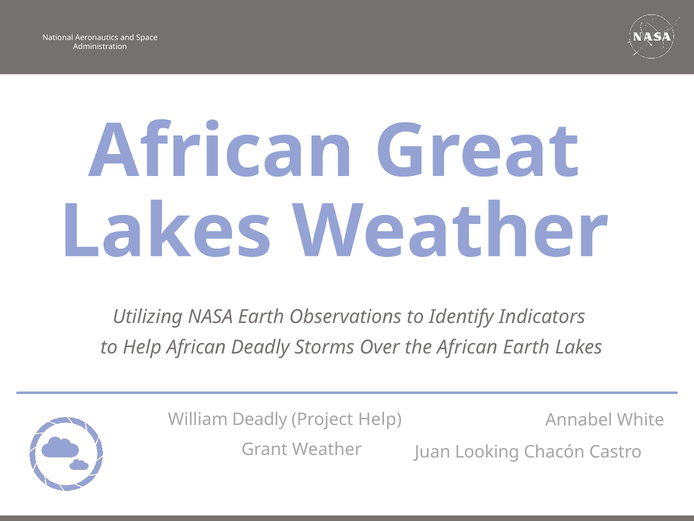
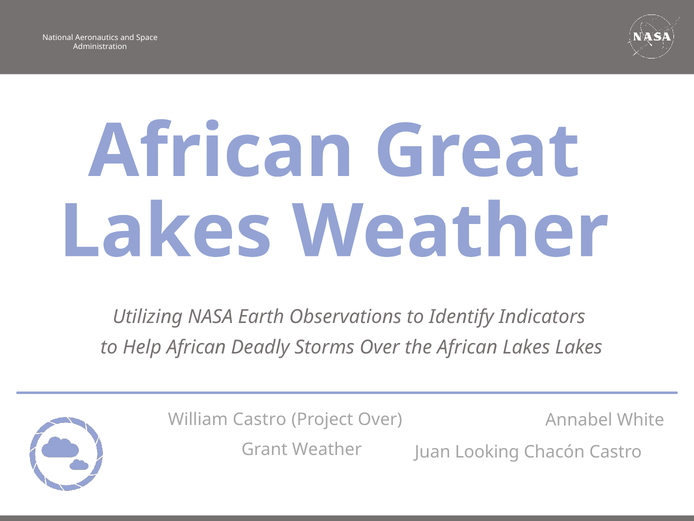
African Earth: Earth -> Lakes (526, 347)
William Deadly: Deadly -> Castro (260, 419)
Project Help: Help -> Over (380, 419)
